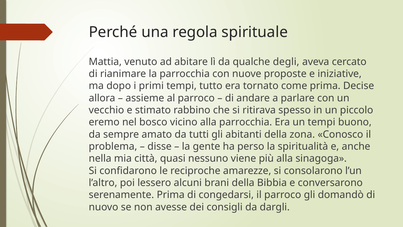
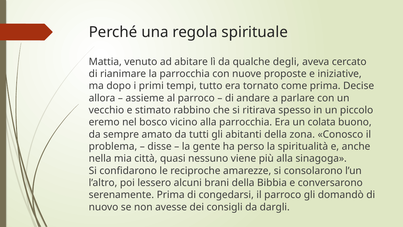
un tempi: tempi -> colata (322, 122)
